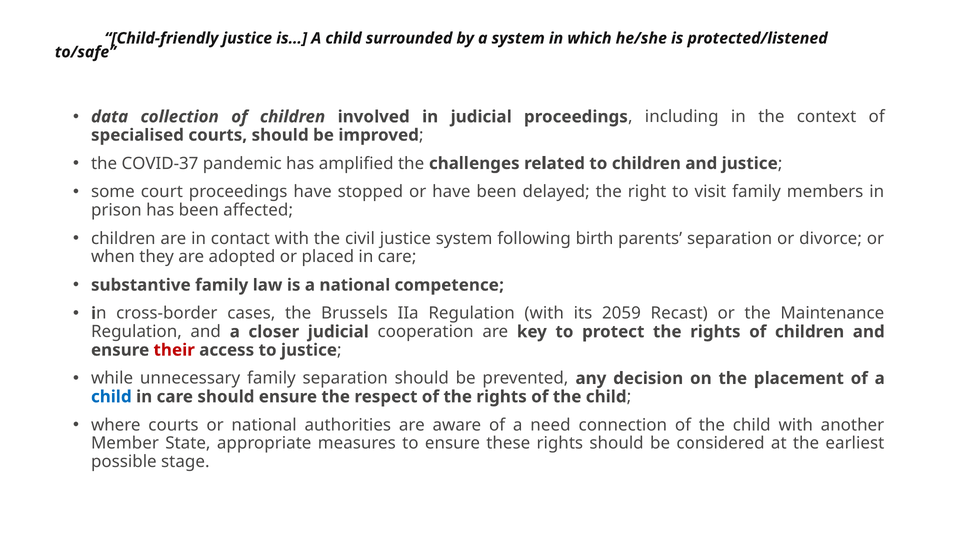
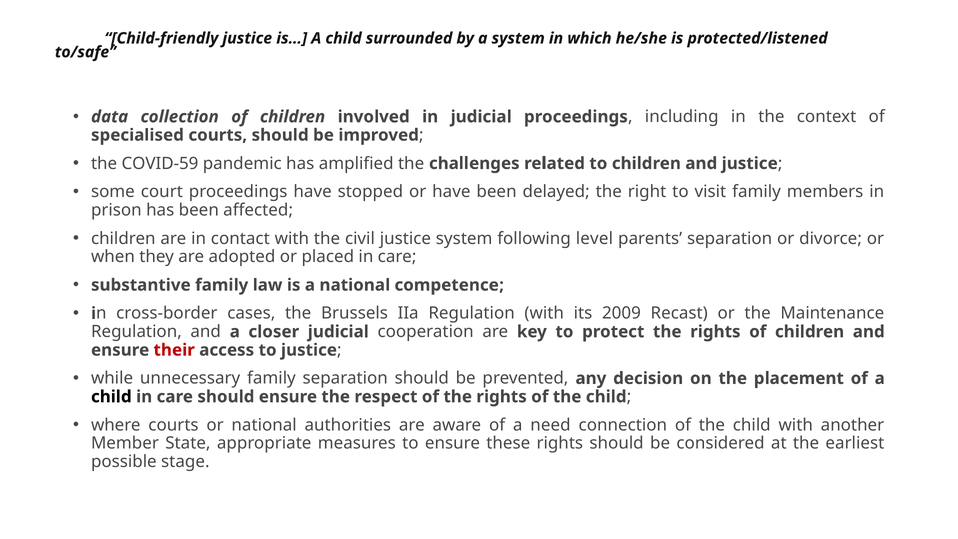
COVID-37: COVID-37 -> COVID-59 (160, 163)
birth: birth -> level (594, 238)
2059: 2059 -> 2009 (621, 313)
child colour: blue -> black (111, 397)
